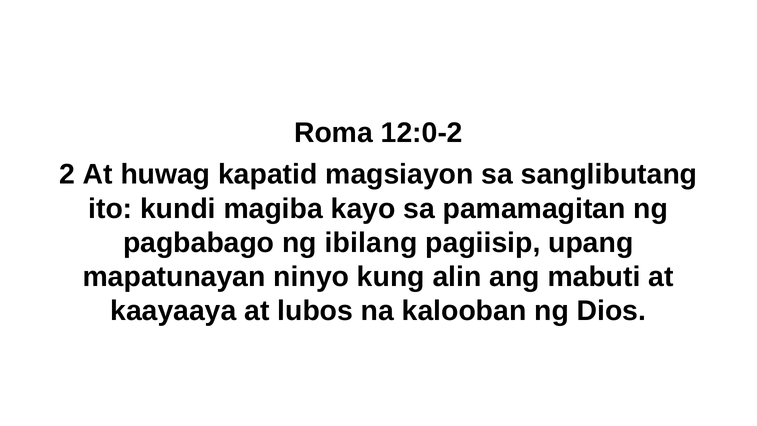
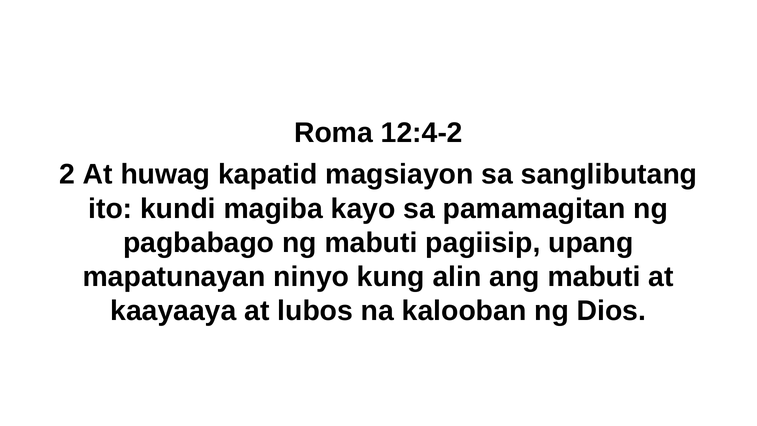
12:0-2: 12:0-2 -> 12:4-2 (422, 133)
ng ibilang: ibilang -> mabuti (371, 243)
